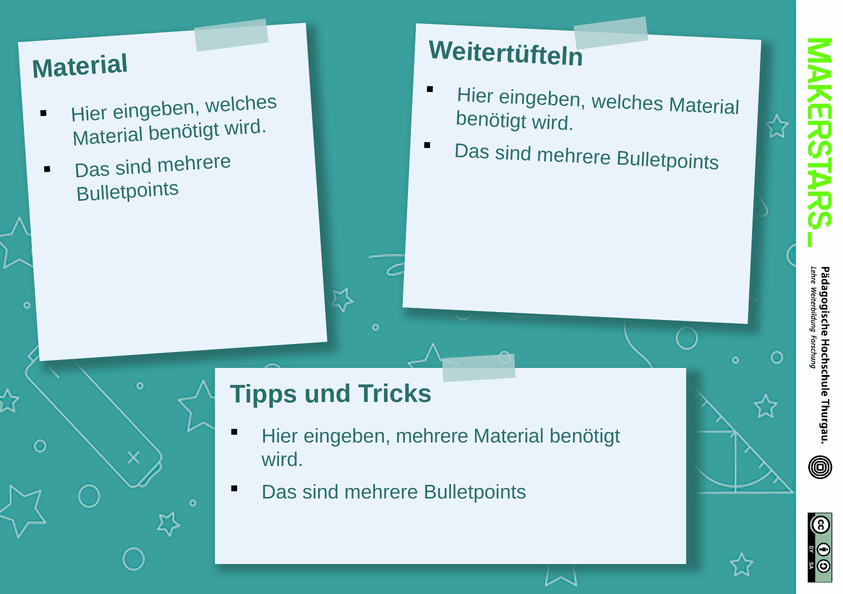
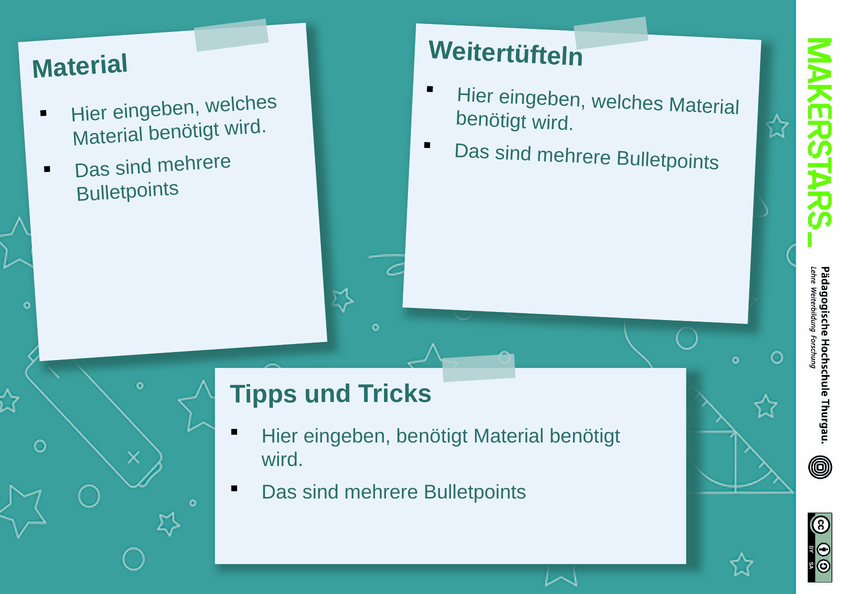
eingeben mehrere: mehrere -> benötigt (432, 436)
